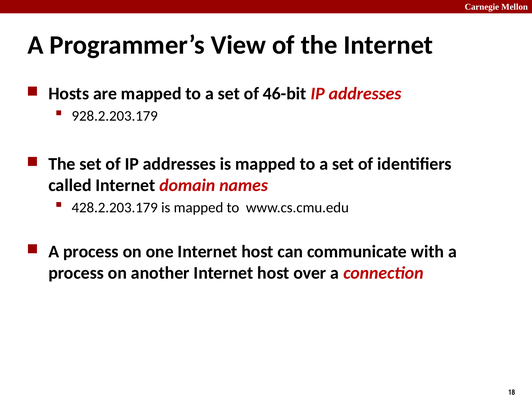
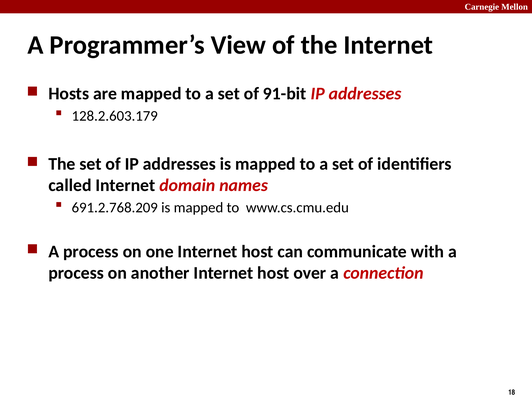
46-bit: 46-bit -> 91-bit (285, 94)
928.2.203.179: 928.2.203.179 -> 128.2.603.179 (115, 116)
428.2.203.179: 428.2.203.179 -> 691.2.768.209 (115, 208)
